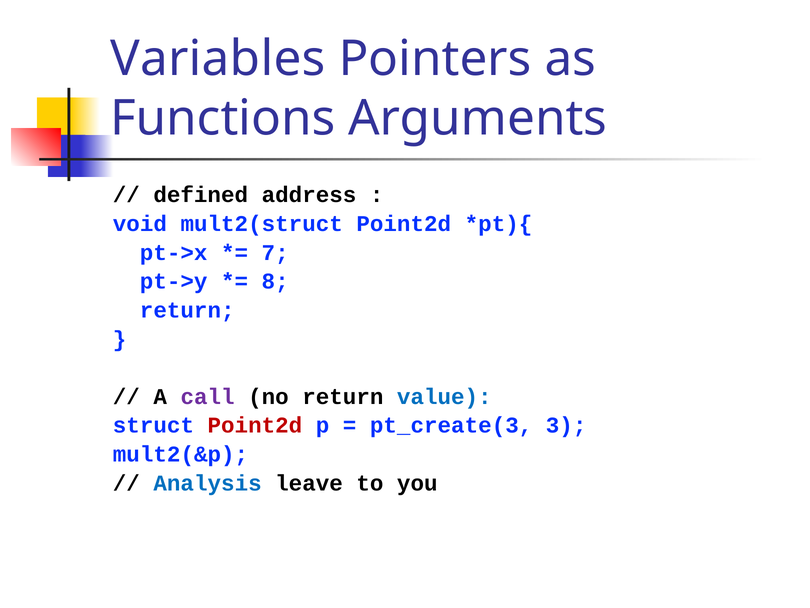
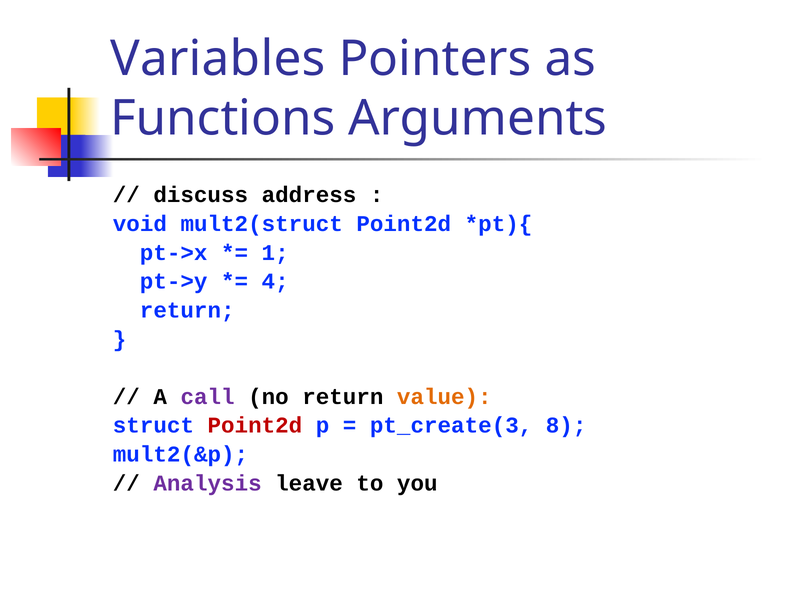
defined: defined -> discuss (201, 195)
7: 7 -> 1 (275, 252)
8: 8 -> 4 (275, 281)
value colour: blue -> orange (444, 396)
3: 3 -> 8 (566, 425)
Analysis colour: blue -> purple (208, 483)
